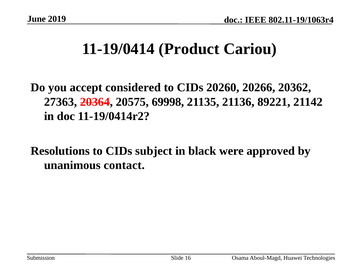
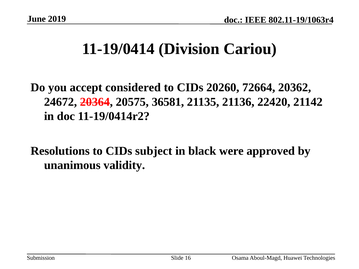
Product: Product -> Division (189, 49)
20266: 20266 -> 72664 (259, 88)
27363: 27363 -> 24672 (60, 102)
69998: 69998 -> 36581 (168, 102)
89221: 89221 -> 22420 (274, 102)
contact: contact -> validity (124, 165)
